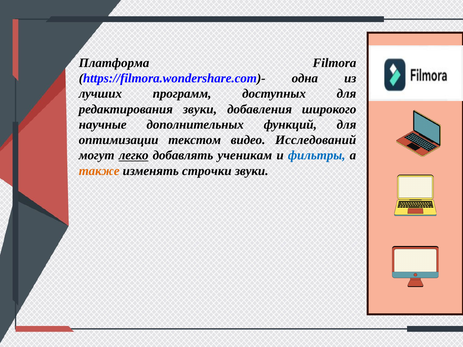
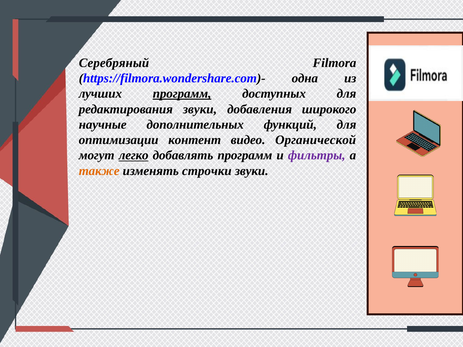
Платформа: Платформа -> Серебряный (114, 63)
программ underline: none -> present (182, 94)
текстом: текстом -> контент (195, 140)
Исследований: Исследований -> Органической (316, 140)
добавлять ученикам: ученикам -> программ (245, 156)
фильтры colour: blue -> purple (317, 156)
